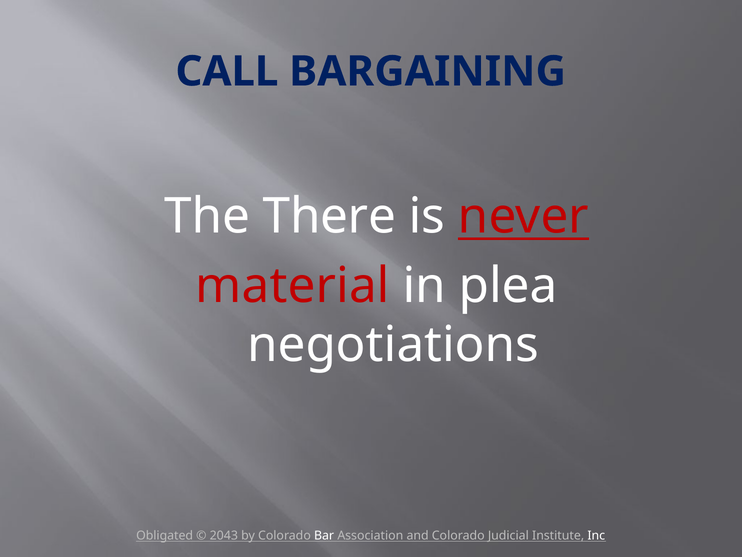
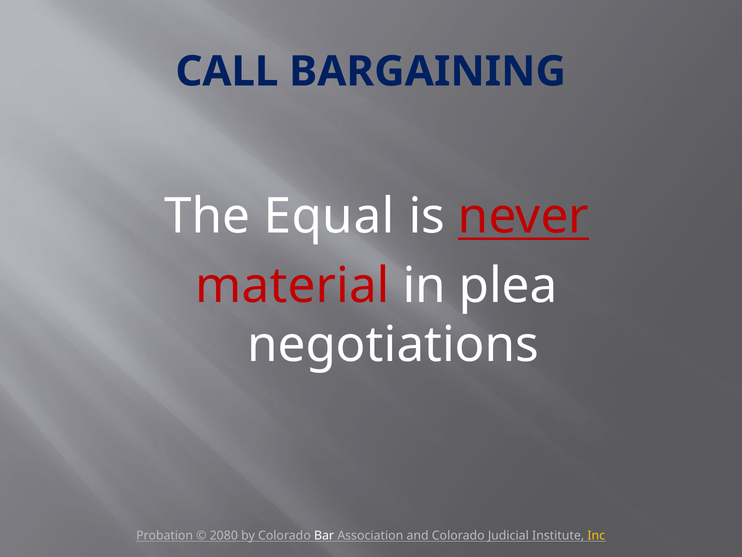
There: There -> Equal (329, 216)
Obligated: Obligated -> Probation (165, 535)
2043: 2043 -> 2080 (224, 535)
Inc colour: white -> yellow (596, 535)
